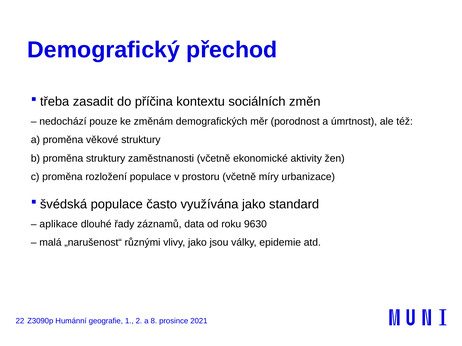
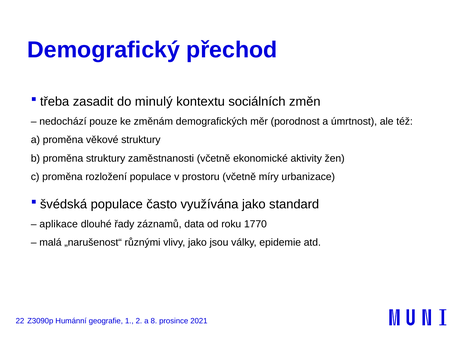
příčina: příčina -> minulý (154, 102)
9630: 9630 -> 1770 (255, 224)
